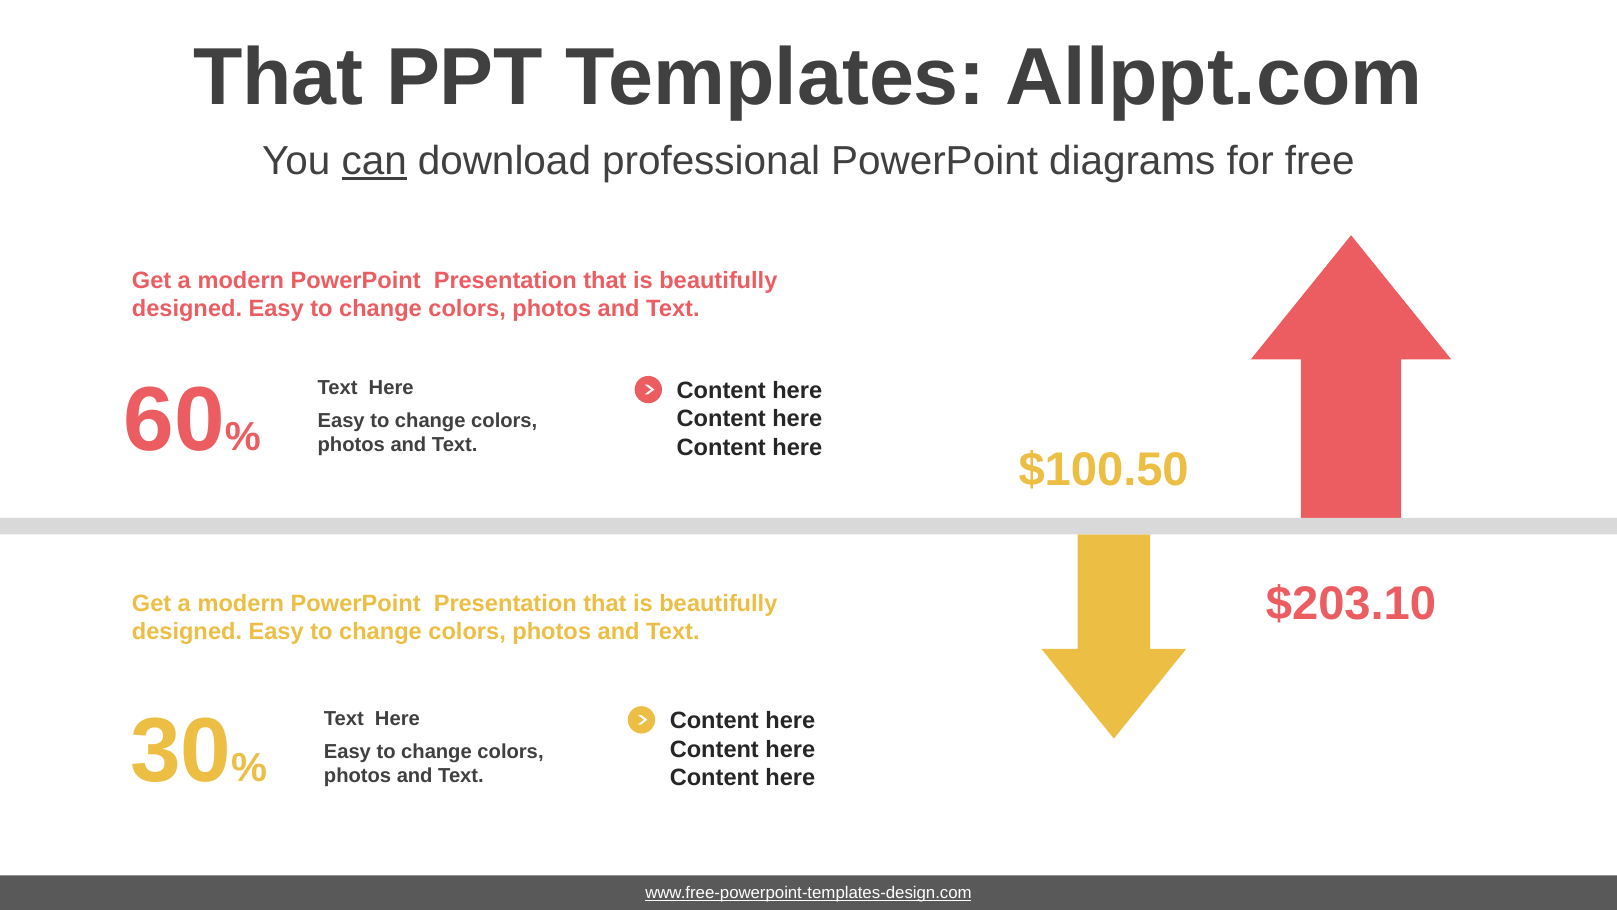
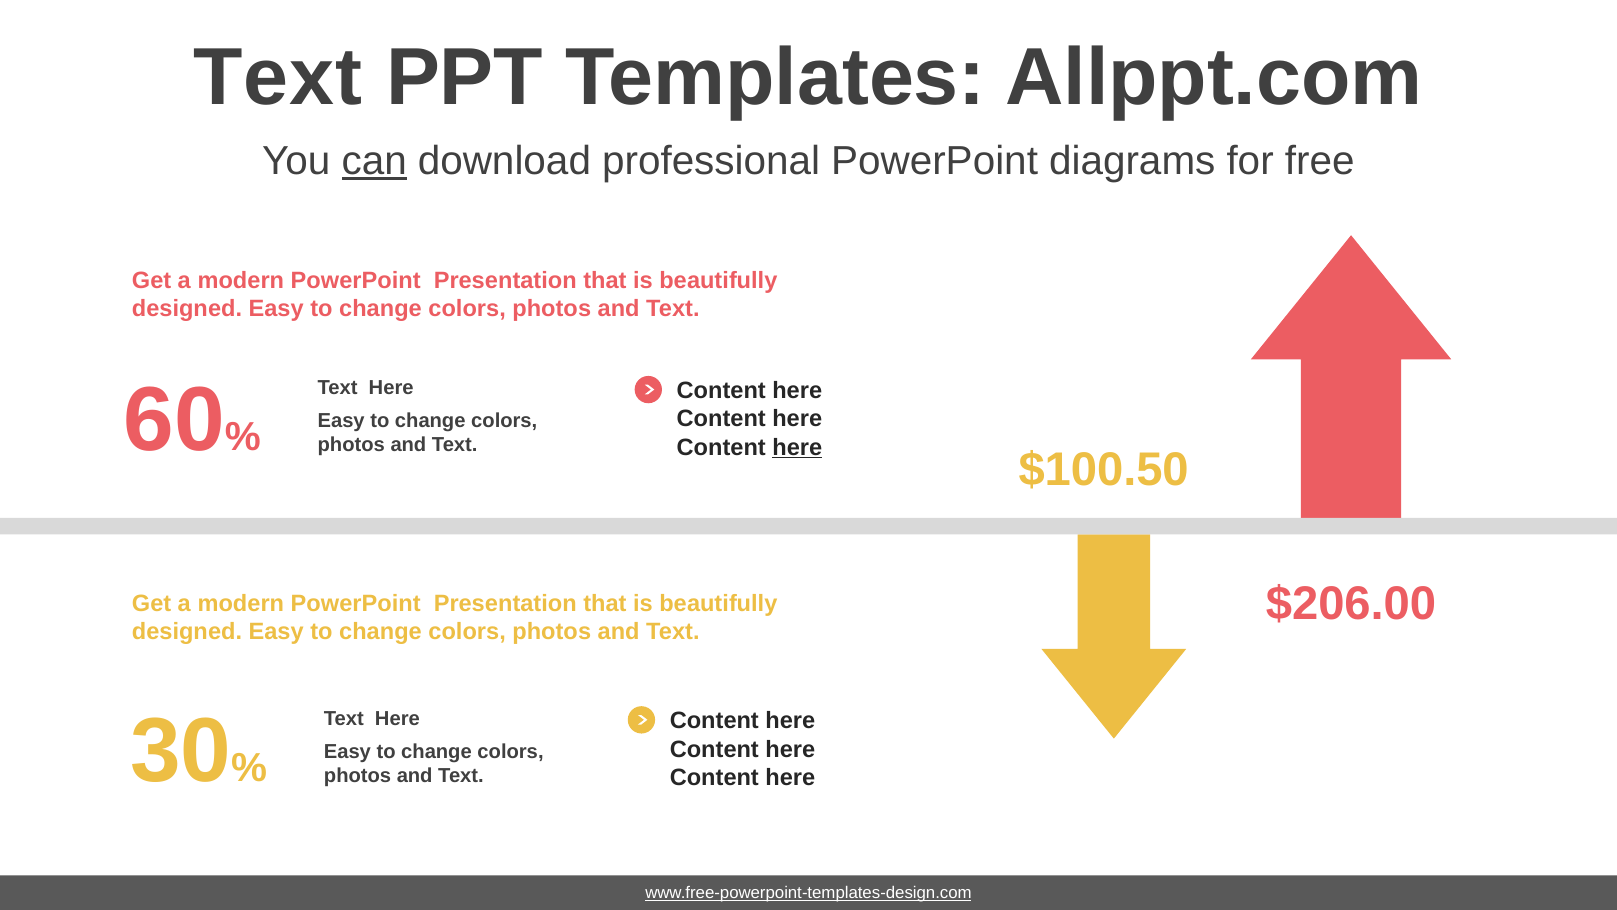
That: That -> Text (278, 77)
here underline: none -> present (797, 447)
$203.10: $203.10 -> $206.00 (1351, 603)
